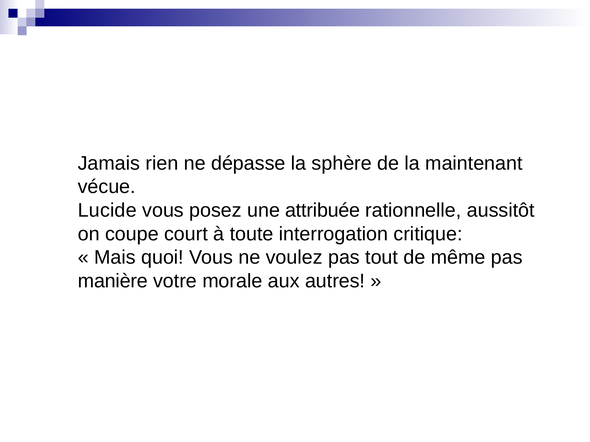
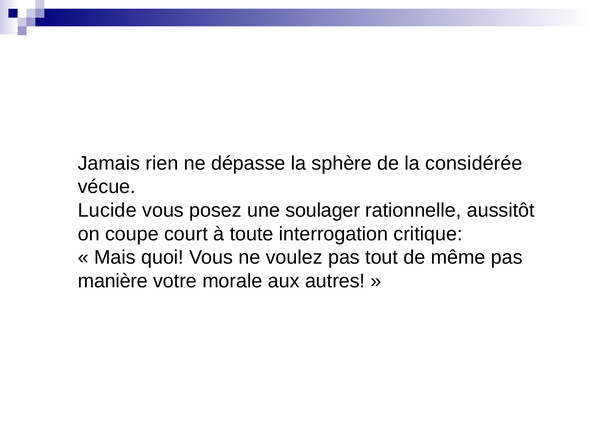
maintenant: maintenant -> considérée (474, 163)
attribuée: attribuée -> soulager (323, 211)
